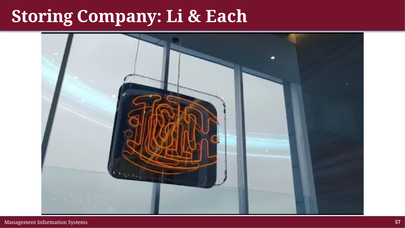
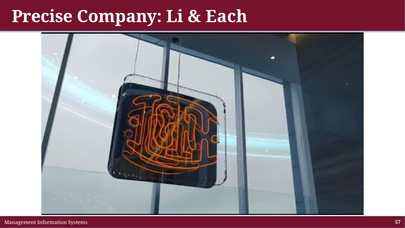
Storing: Storing -> Precise (42, 17)
